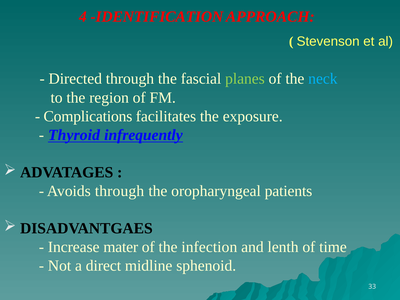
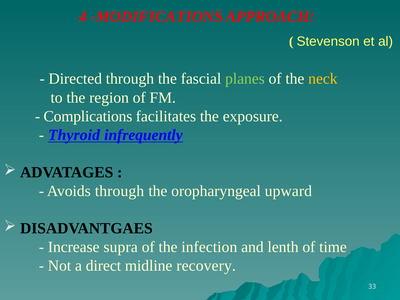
IDENTIFICATION: IDENTIFICATION -> MODIFICATIONS (157, 17)
neck colour: light blue -> yellow (323, 79)
patients: patients -> upward (288, 191)
mater: mater -> supra (121, 247)
sphenoid: sphenoid -> recovery (206, 266)
